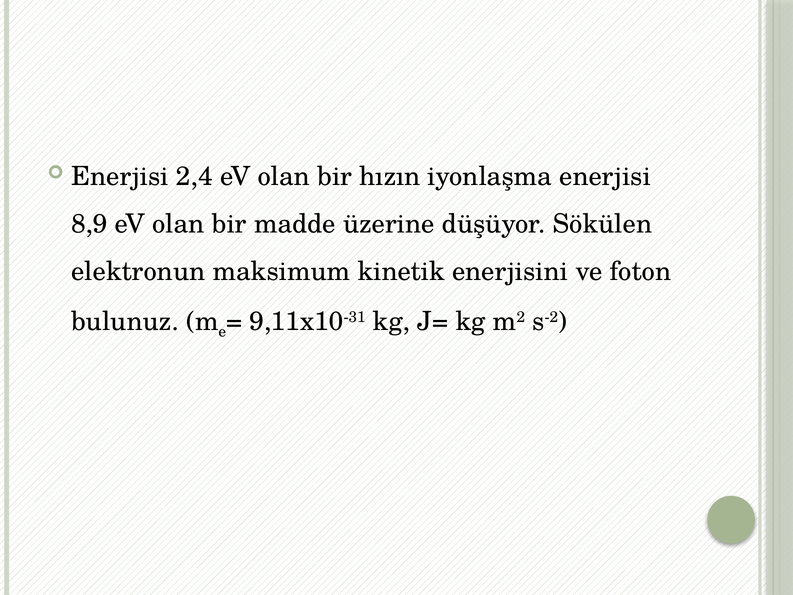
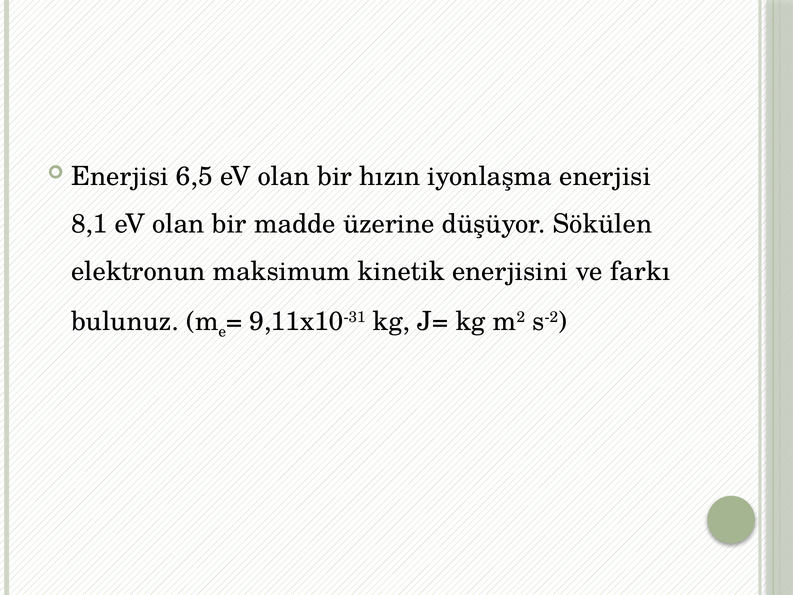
2,4: 2,4 -> 6,5 (194, 176)
8,9: 8,9 -> 8,1 (89, 224)
foton: foton -> farkı (640, 271)
